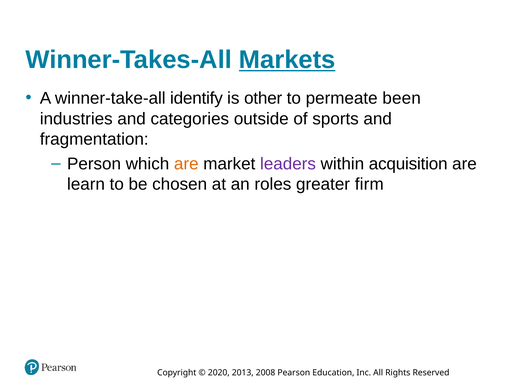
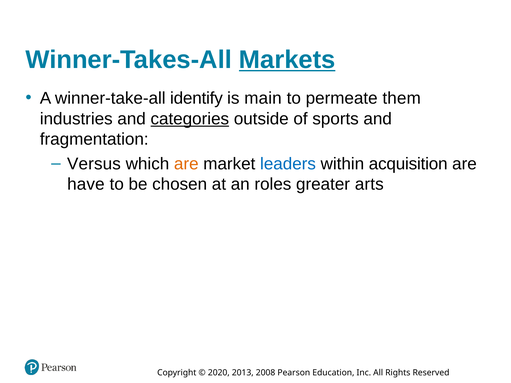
other: other -> main (263, 98)
been: been -> them (402, 98)
categories underline: none -> present (190, 119)
Person: Person -> Versus (94, 164)
leaders colour: purple -> blue (288, 164)
learn: learn -> have (86, 184)
firm: firm -> arts (369, 184)
